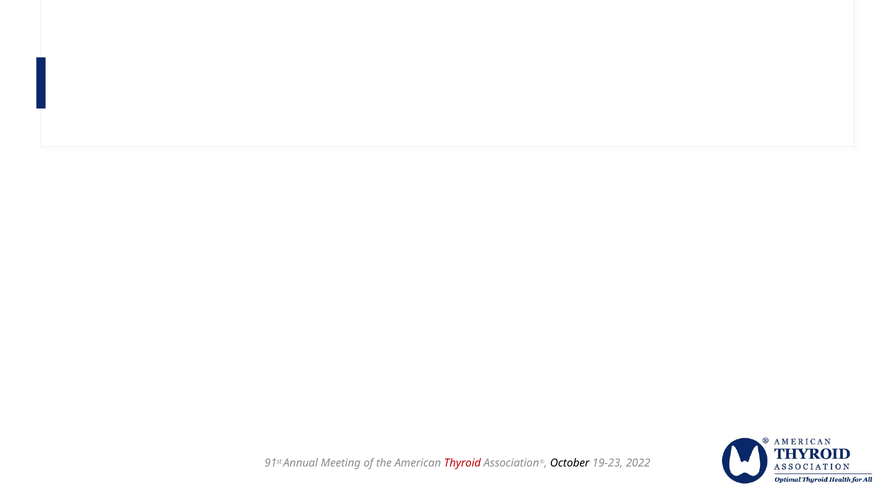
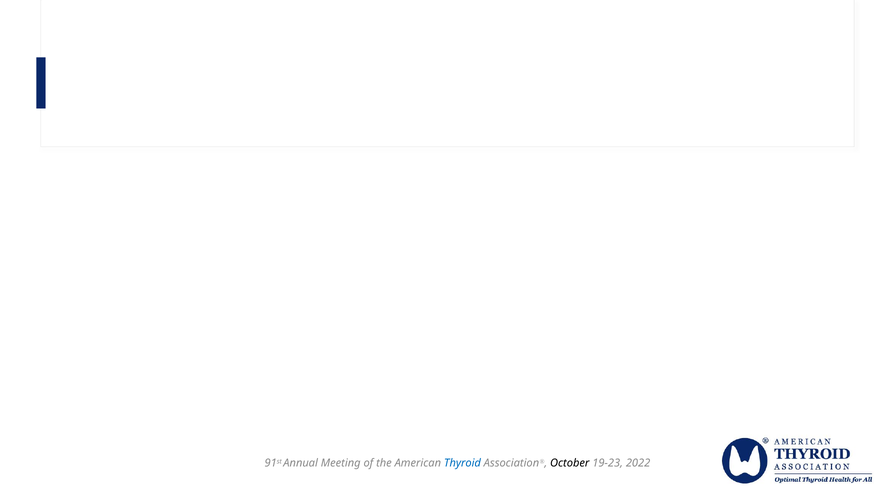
Thyroid colour: red -> blue (462, 464)
